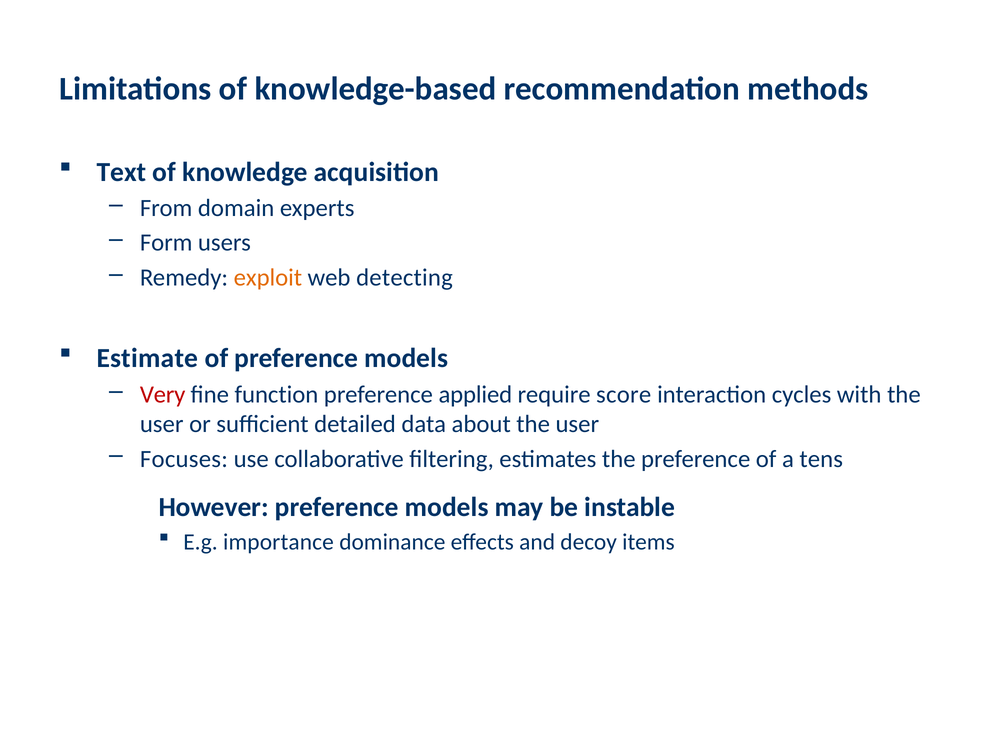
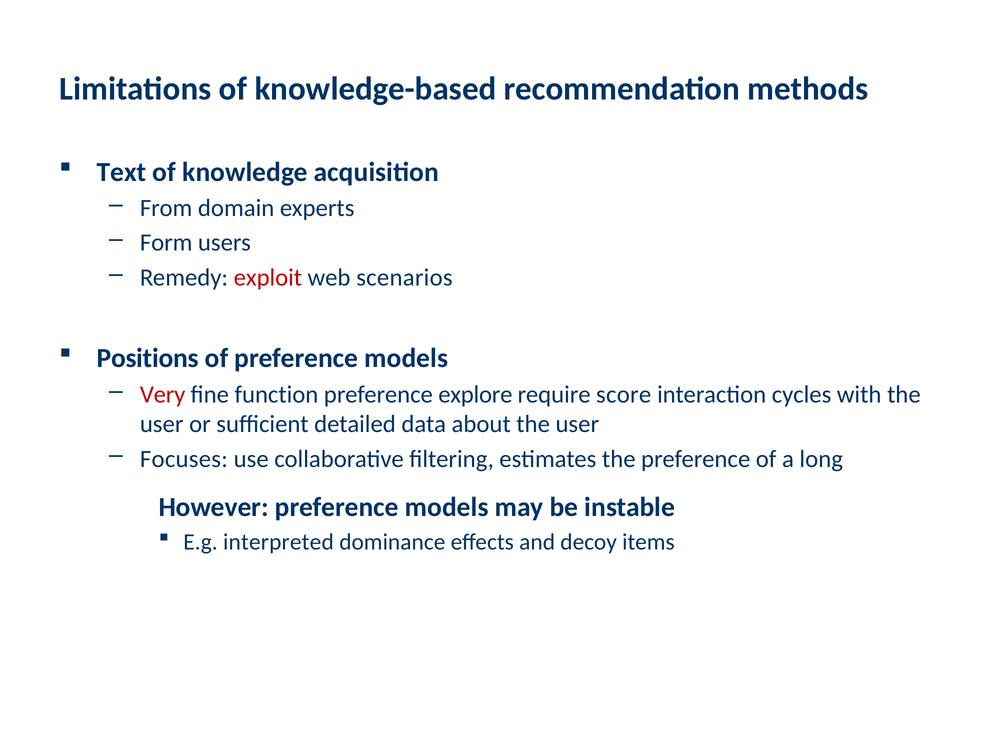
exploit colour: orange -> red (268, 278)
detecting: detecting -> scenarios (404, 278)
Estimate: Estimate -> Positions (148, 358)
applied: applied -> explore (475, 395)
tens: tens -> long (821, 459)
importance: importance -> interpreted (278, 542)
